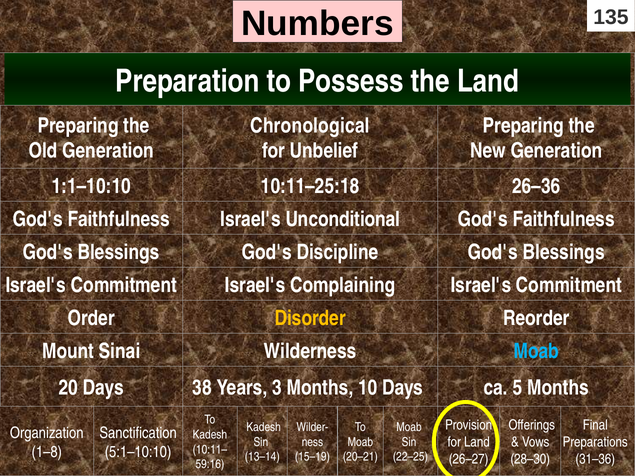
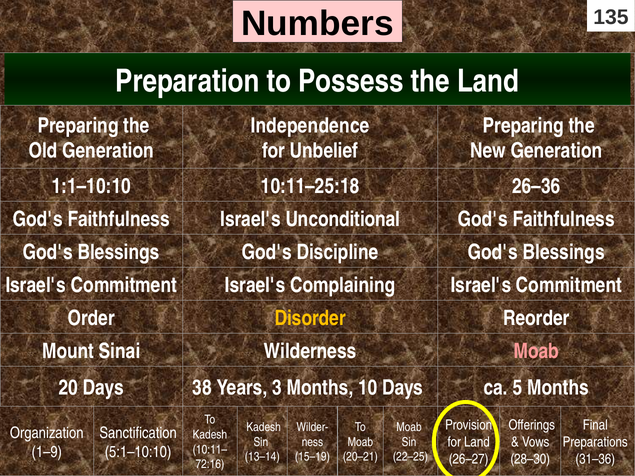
Chronological: Chronological -> Independence (310, 126)
Moab colour: light blue -> pink (536, 351)
1–8: 1–8 -> 1–9 (47, 452)
59:16: 59:16 -> 72:16 (210, 465)
